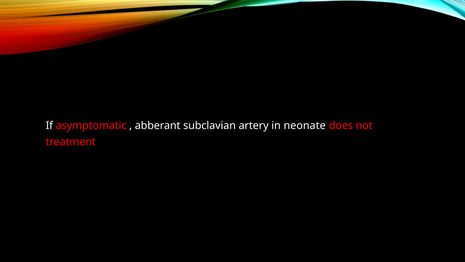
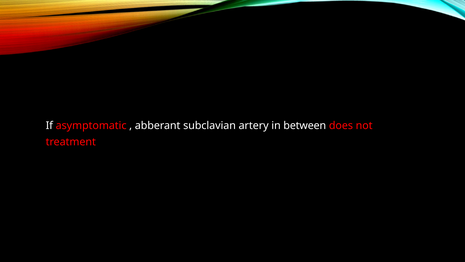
neonate: neonate -> between (305, 126)
